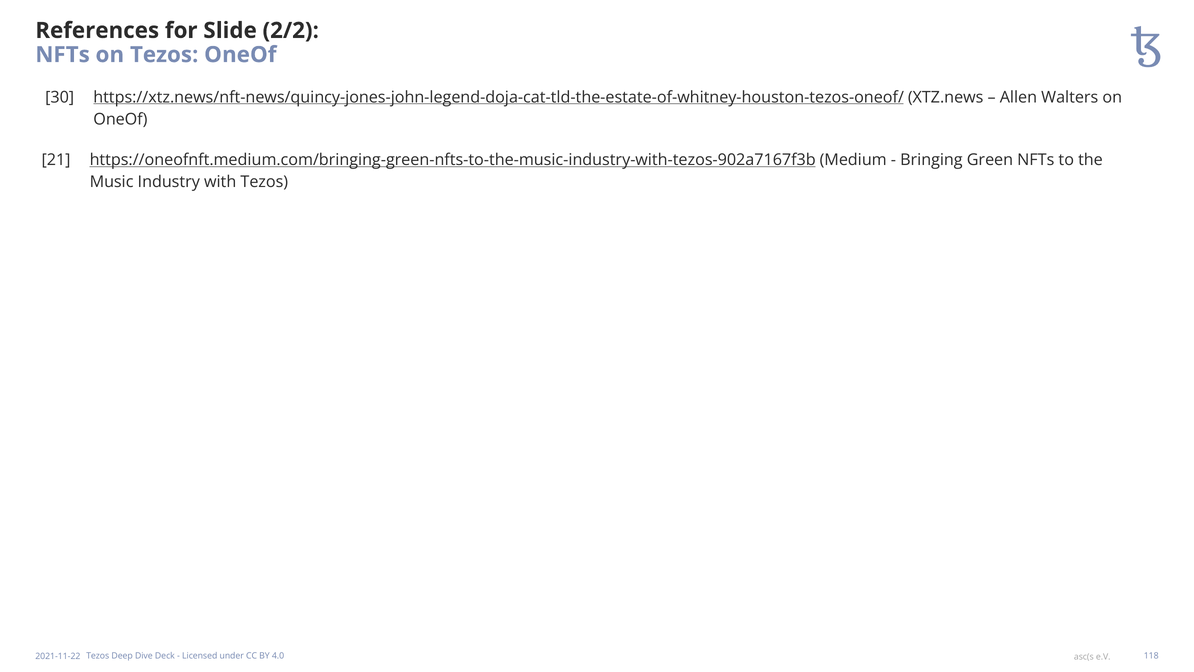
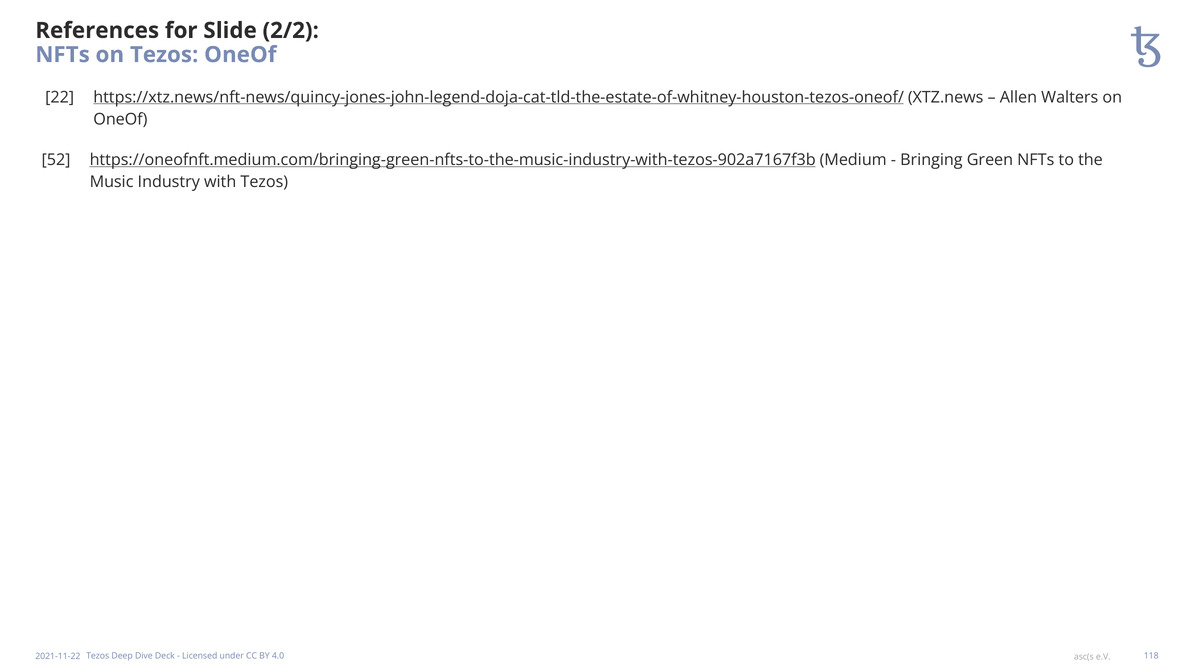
30: 30 -> 22 (60, 97)
21: 21 -> 52 (56, 160)
